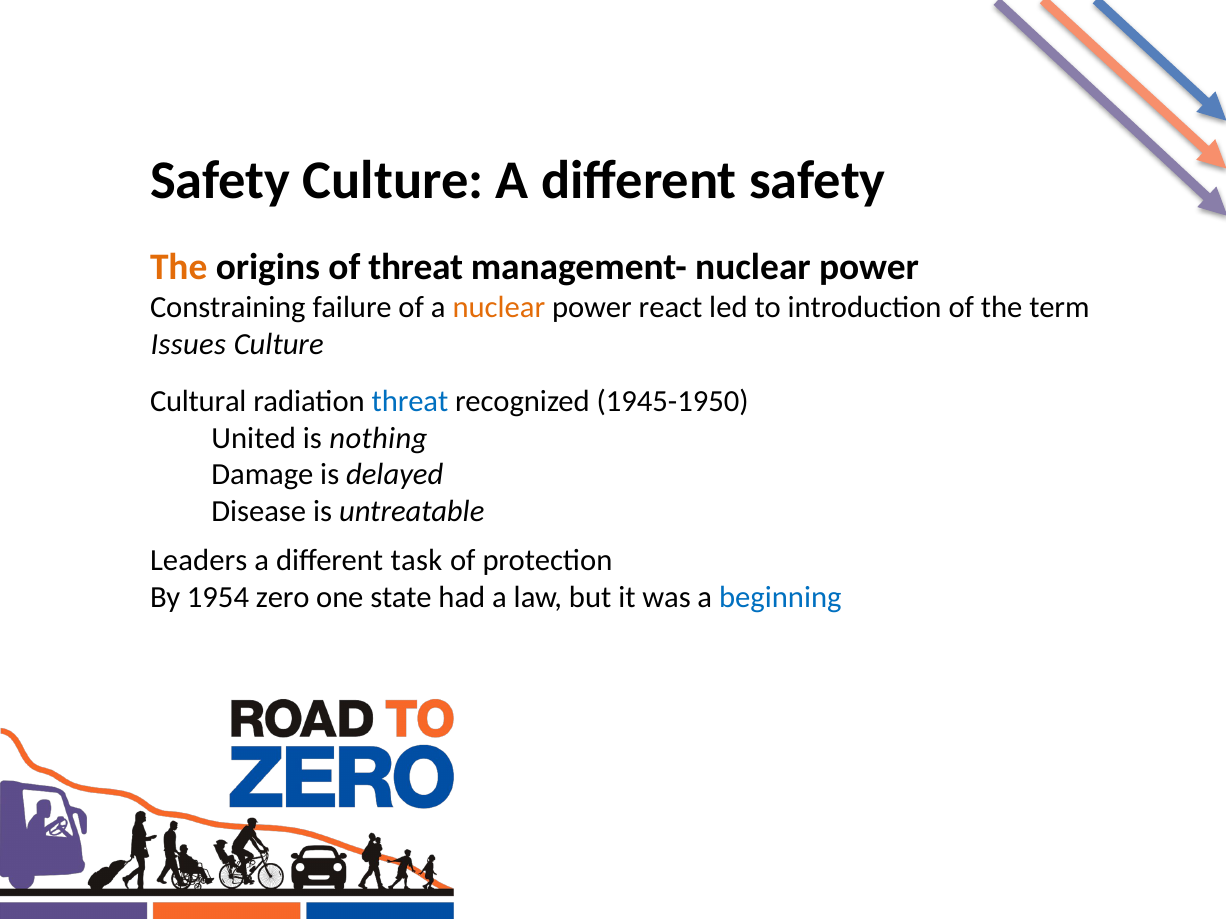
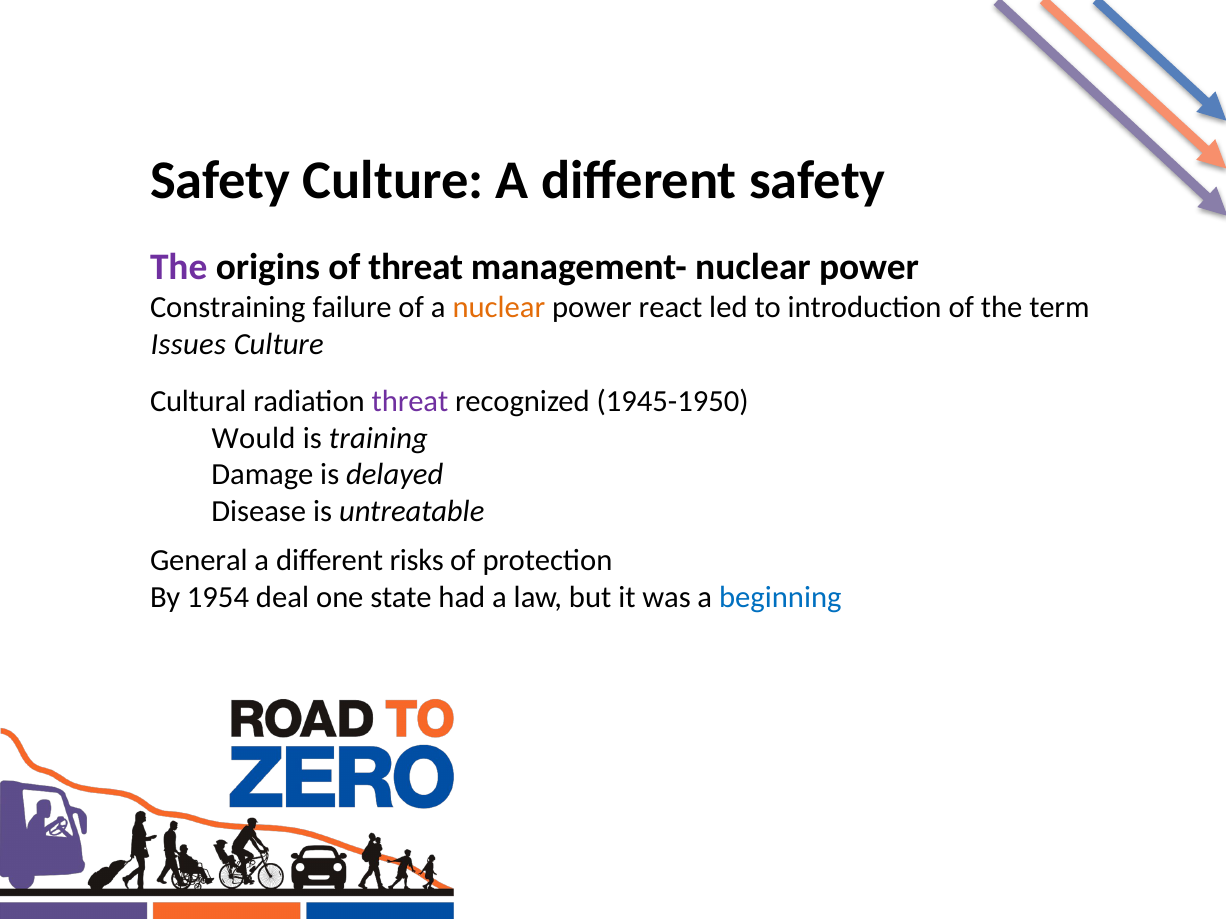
The colour: orange -> purple (179, 267)
threat colour: blue -> purple (410, 402)
United: United -> Would (254, 438)
nothing: nothing -> training (378, 438)
Leaders: Leaders -> General (199, 561)
task: task -> risks (417, 561)
zero: zero -> deal (283, 598)
